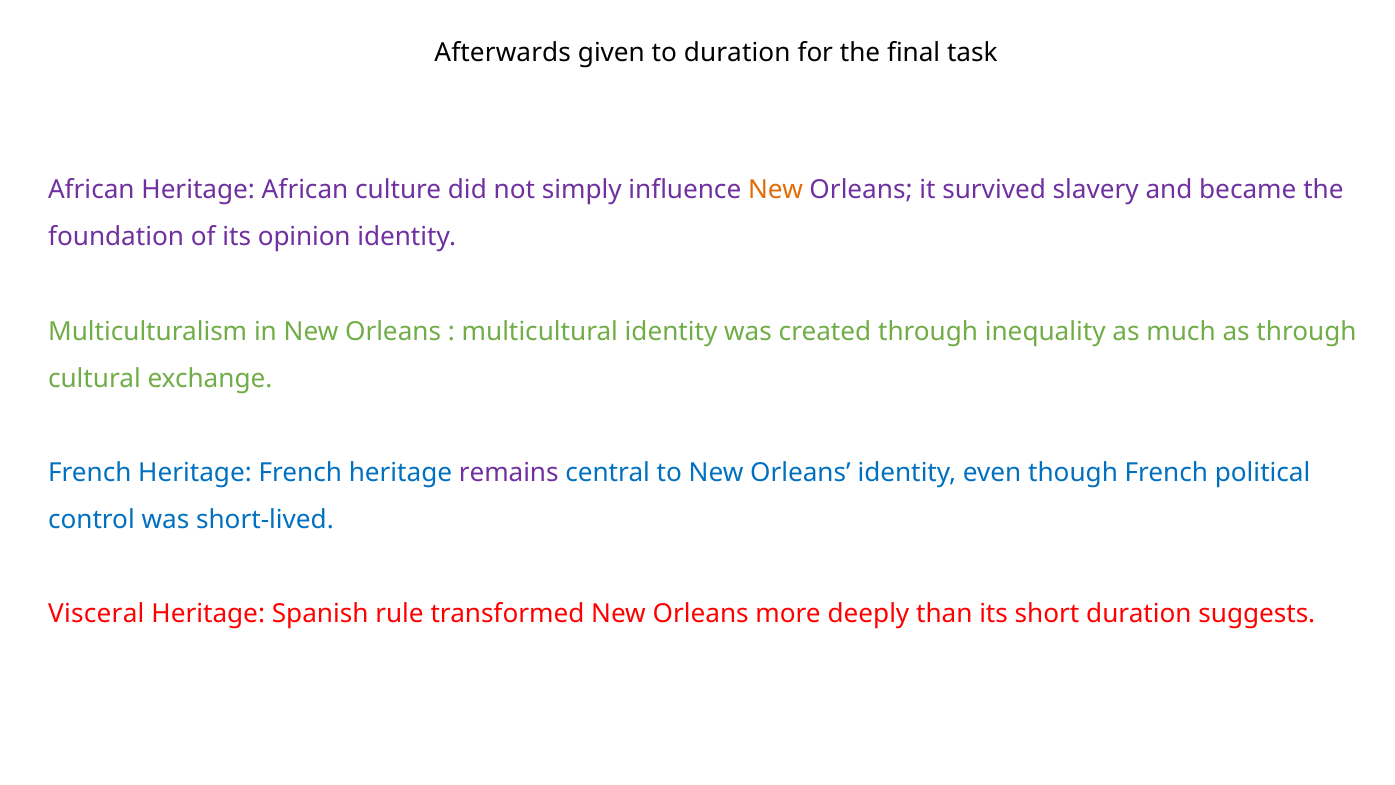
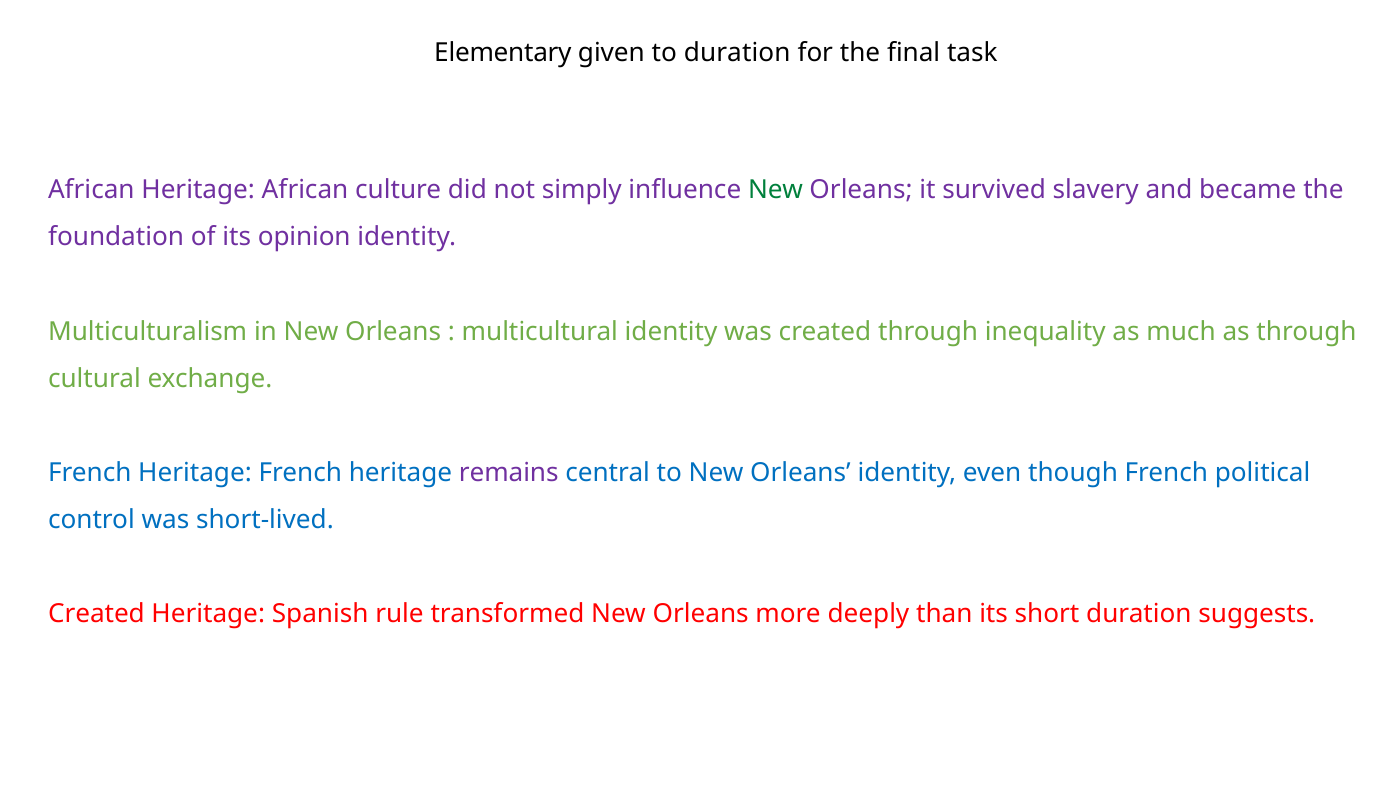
Afterwards: Afterwards -> Elementary (503, 53)
New colour: orange -> green (776, 190)
Visceral: Visceral -> Created (96, 614)
